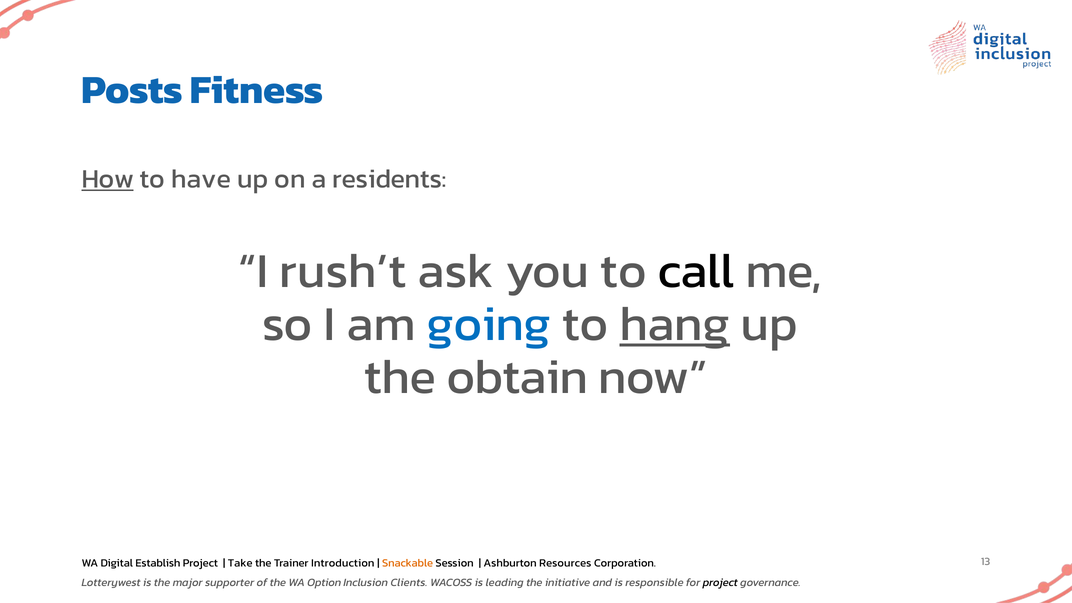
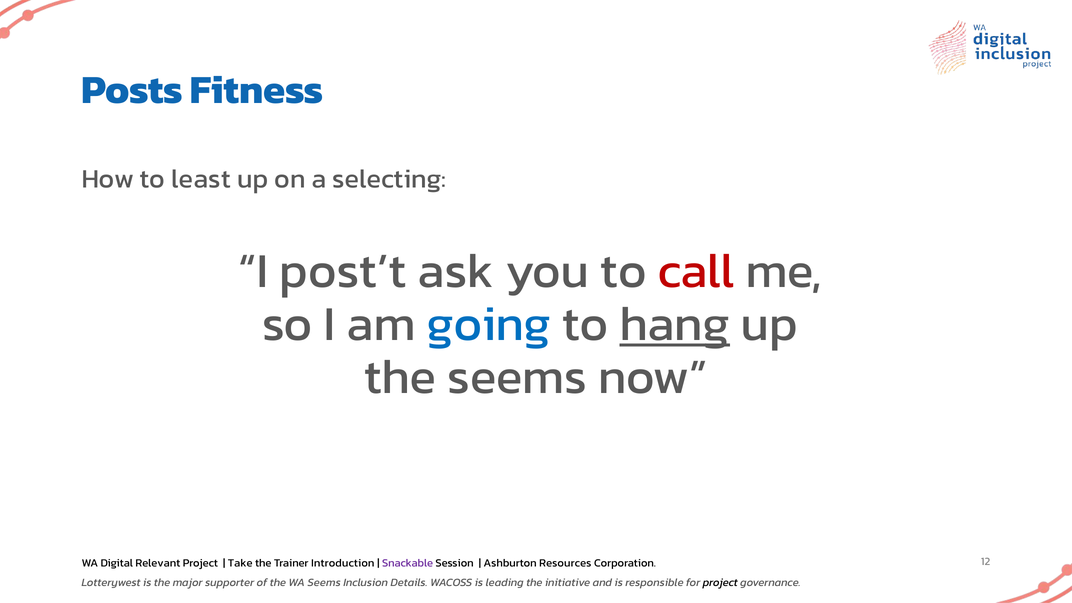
How underline: present -> none (108, 179)
have: have -> least (201, 179)
residents: residents -> selecting (389, 179)
rush’t: rush’t -> post’t (343, 271)
call colour: black -> red (696, 271)
the obtain: obtain -> seems (517, 377)
Establish: Establish -> Relevant (158, 563)
Snackable colour: orange -> purple (408, 563)
13: 13 -> 12 (986, 562)
WA Option: Option -> Seems (324, 582)
Clients: Clients -> Details (409, 582)
